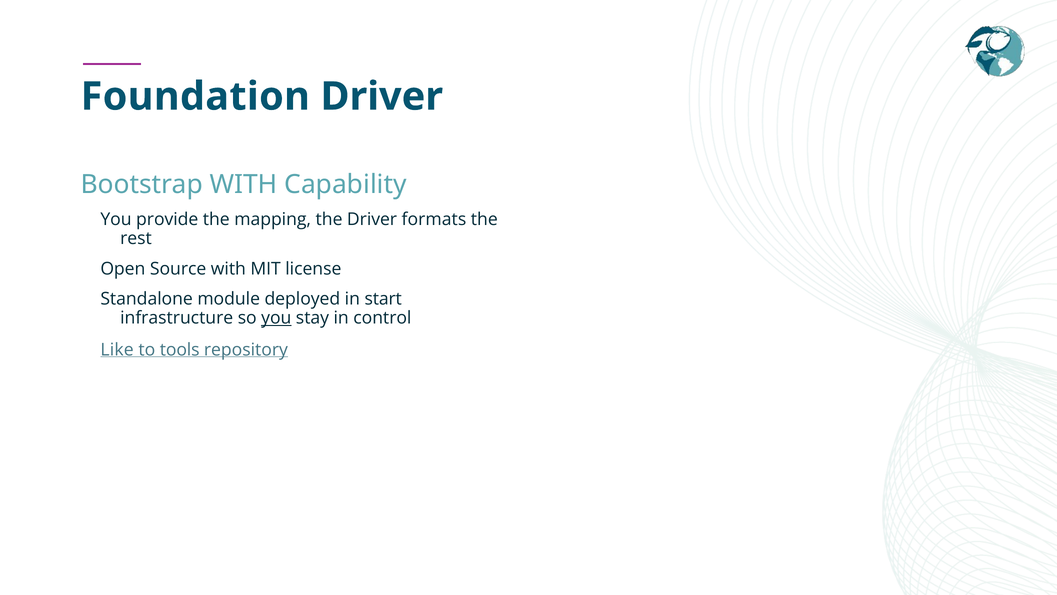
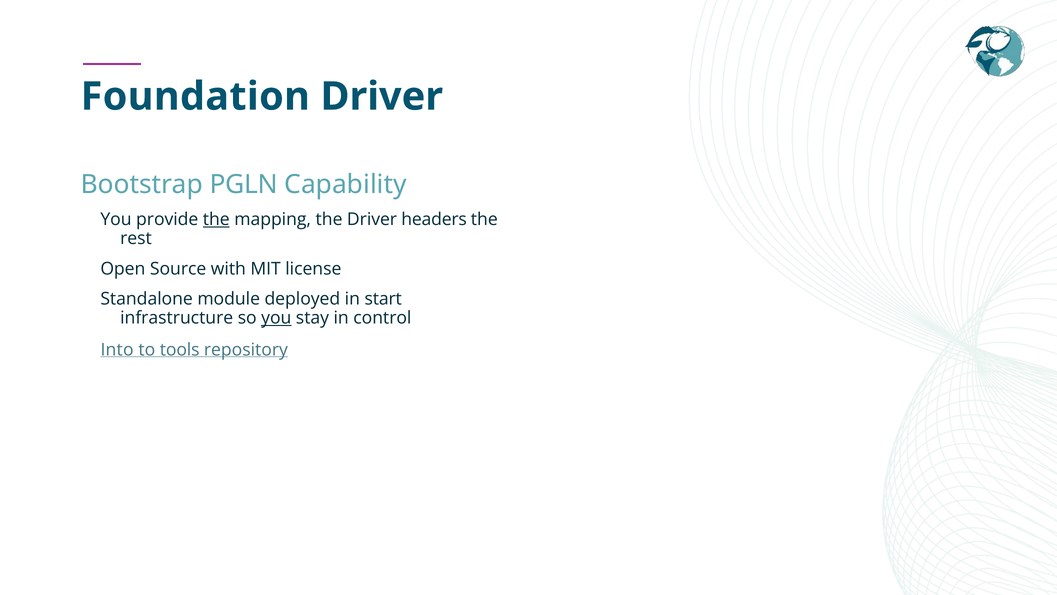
Bootstrap WITH: WITH -> PGLN (244, 184)
the underline: none -> present (216, 219)
formats: formats -> headers (434, 219)
Like: Like -> Into (117, 350)
